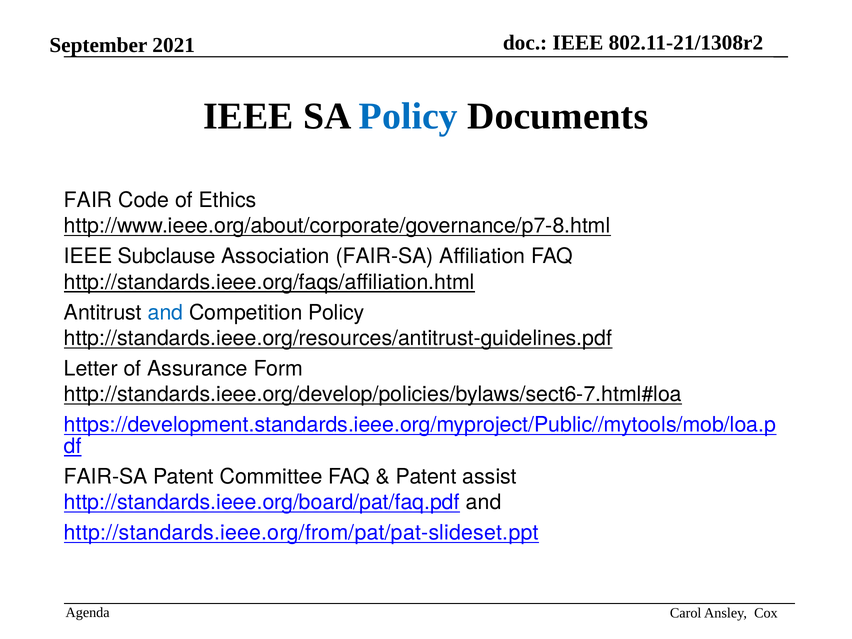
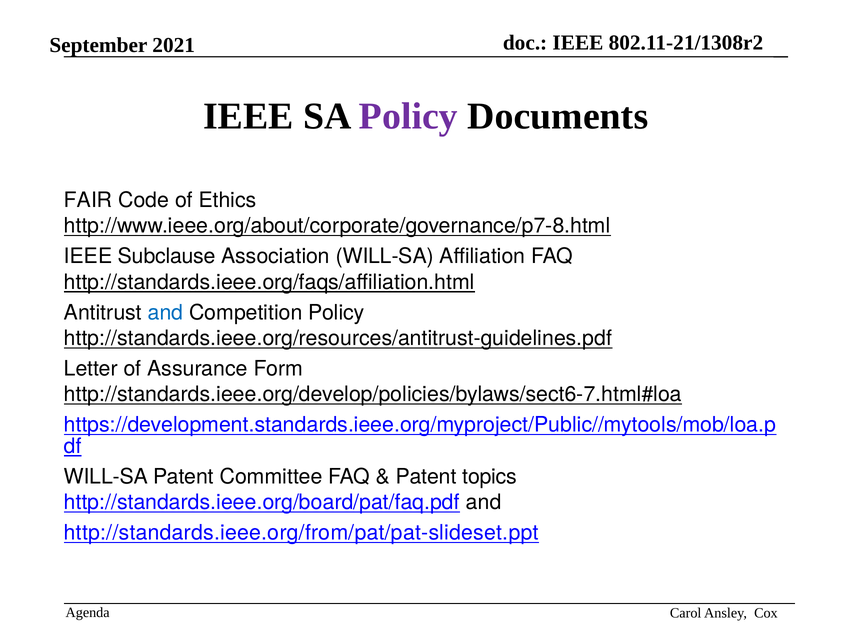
Policy colour: blue -> purple (408, 116)
Association FAIR-SA: FAIR-SA -> WILL-SA (385, 256)
FAIR-SA: FAIR-SA -> WILL-SA (106, 476)
assist: assist -> topics (490, 476)
